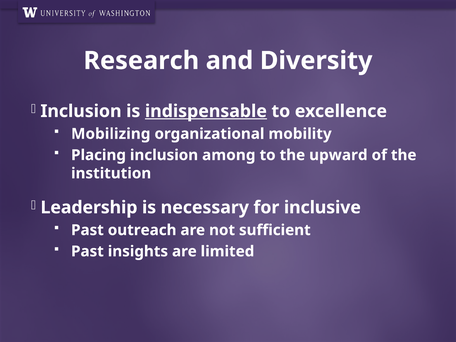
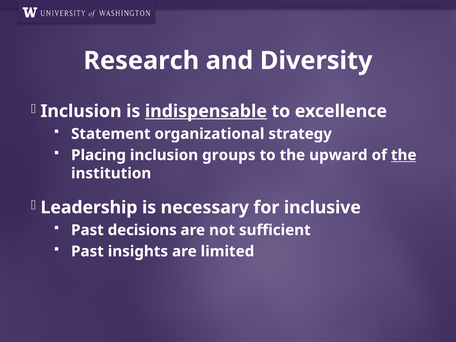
Mobilizing: Mobilizing -> Statement (111, 134)
mobility: mobility -> strategy (300, 134)
among: among -> groups (229, 155)
the underline: none -> present (404, 155)
outreach: outreach -> decisions (142, 230)
